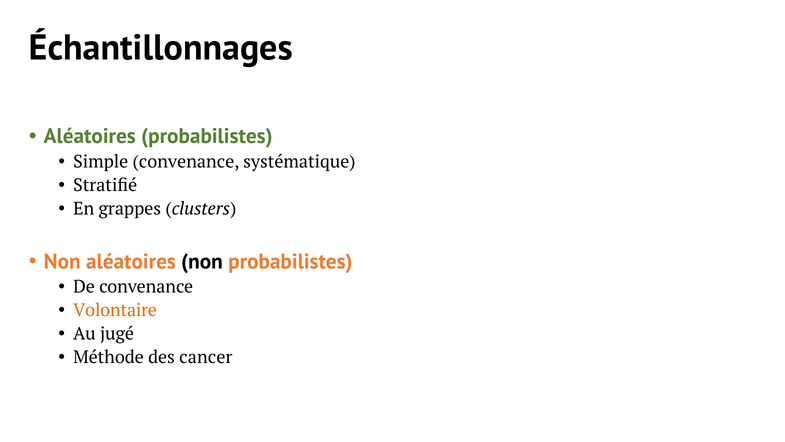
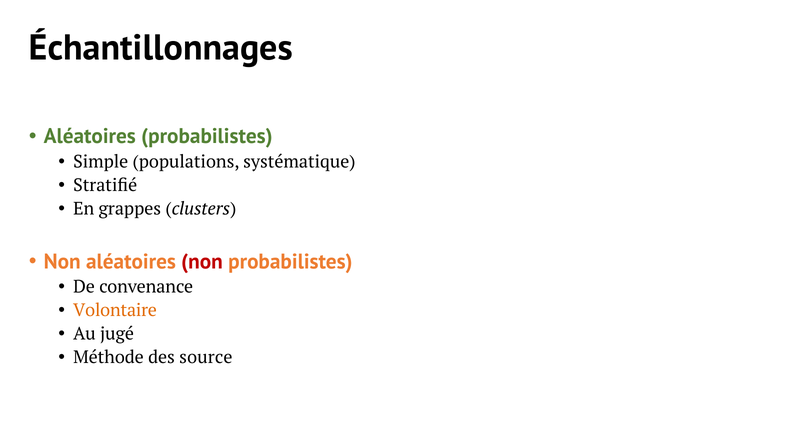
Simple convenance: convenance -> populations (186, 162)
non colour: black -> red (202, 261)
cancer: cancer -> source (206, 357)
